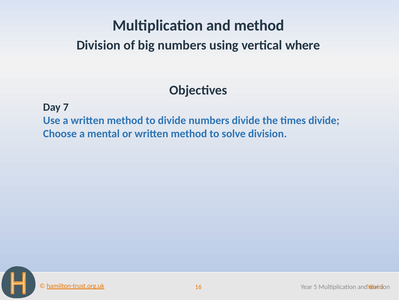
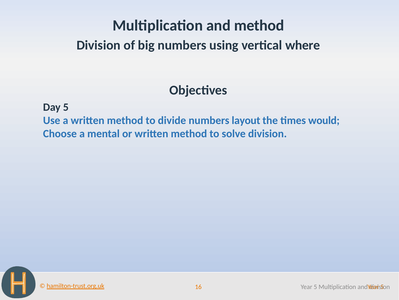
Day 7: 7 -> 5 (66, 107)
numbers divide: divide -> layout (246, 120)
times divide: divide -> would (324, 120)
